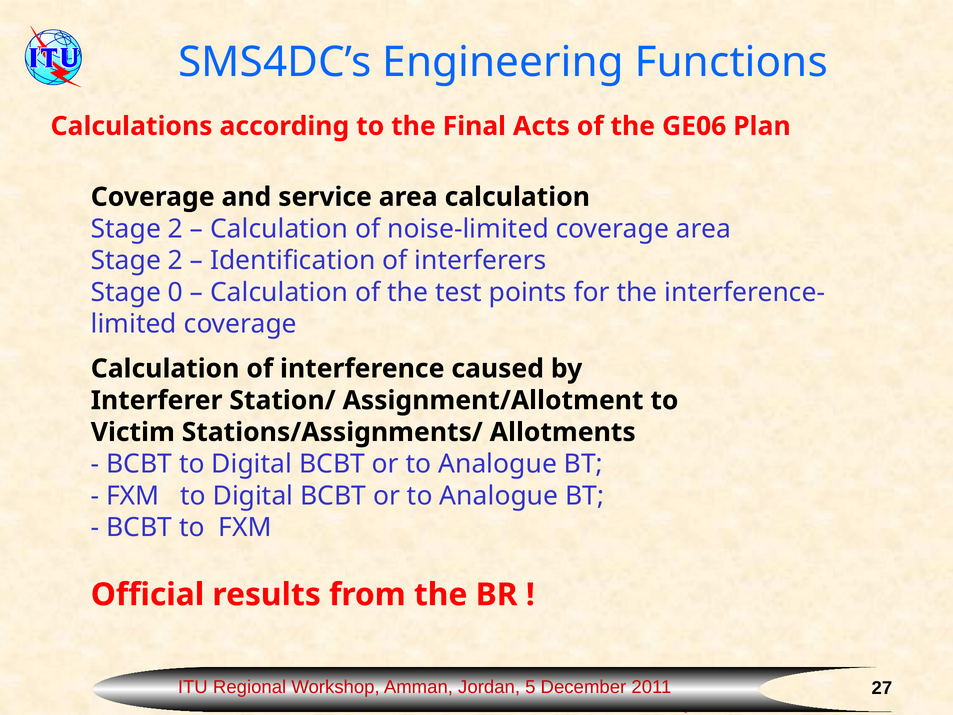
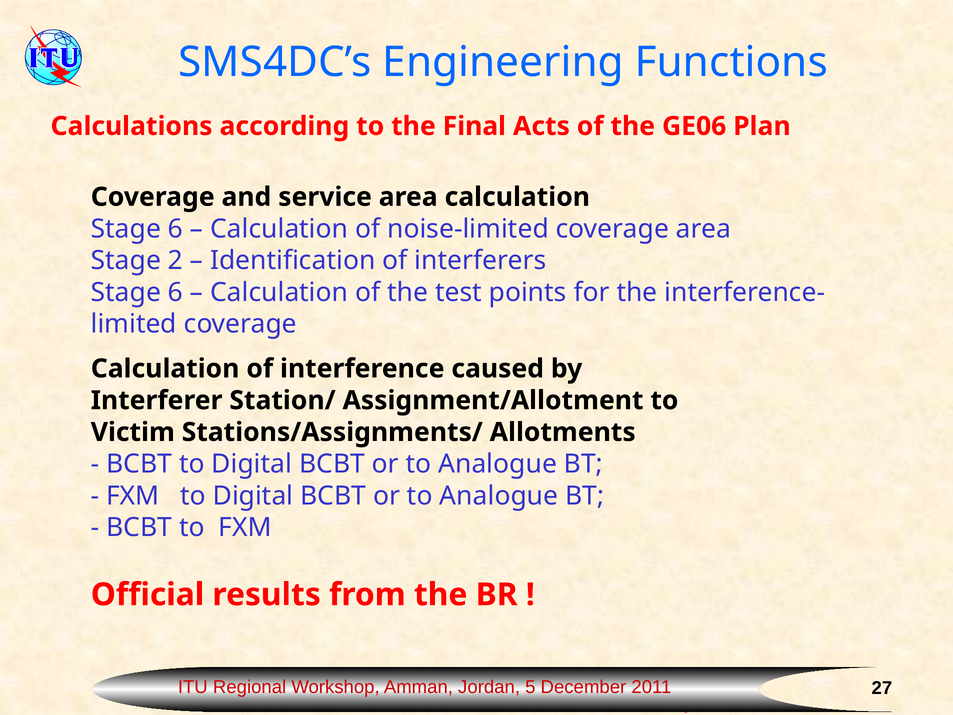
2: 2 -> 6 (175, 229)
0: 0 -> 6 (175, 292)
